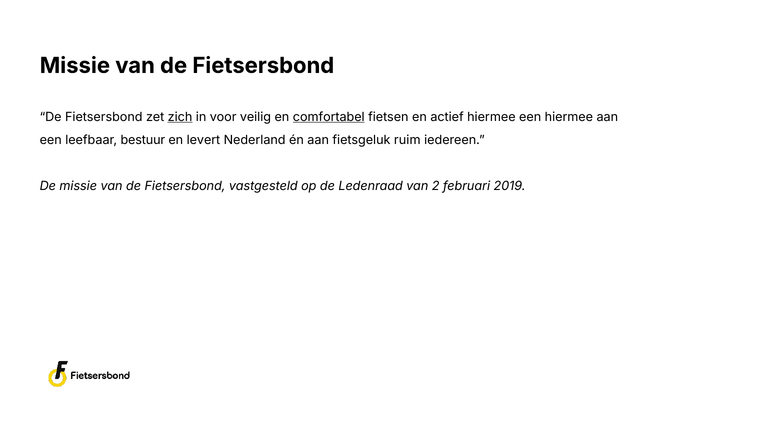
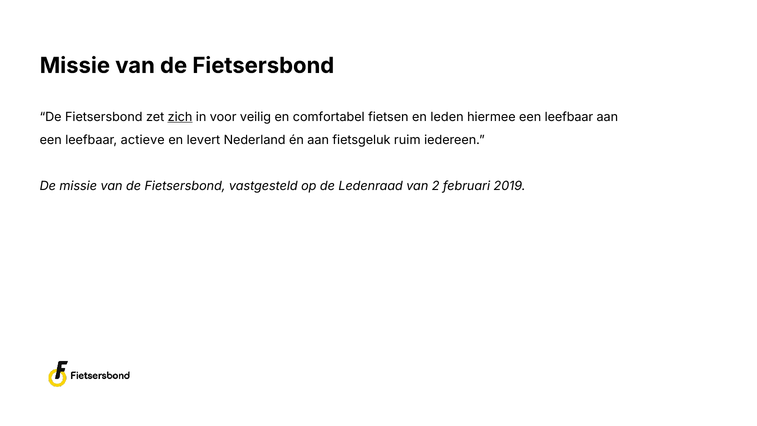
comfortabel underline: present -> none (329, 117)
actief: actief -> leden (447, 117)
hiermee een hiermee: hiermee -> leefbaar (569, 117)
bestuur: bestuur -> actieve (143, 140)
